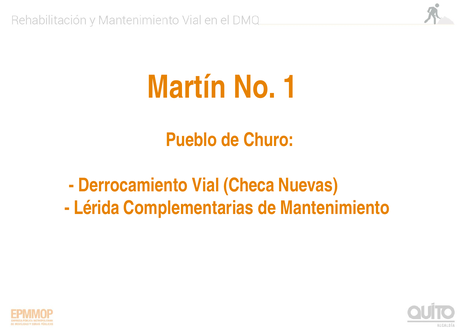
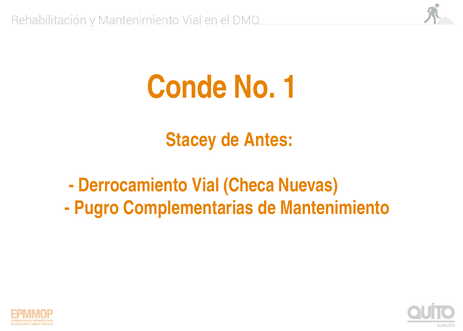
Martín: Martín -> Conde (187, 87)
Pueblo: Pueblo -> Stacey (191, 140)
Churo: Churo -> Antes (268, 140)
Lérida: Lérida -> Pugro (96, 208)
